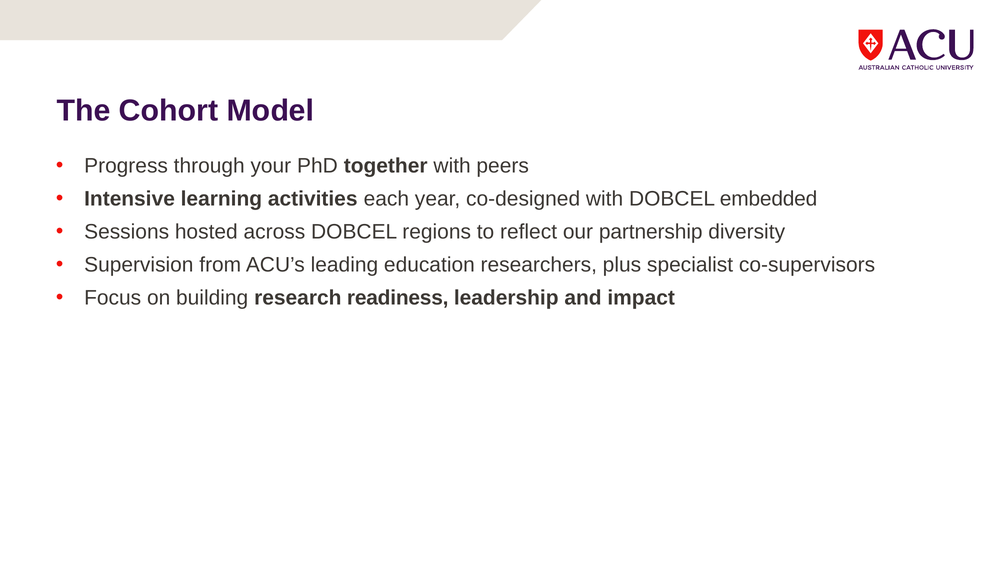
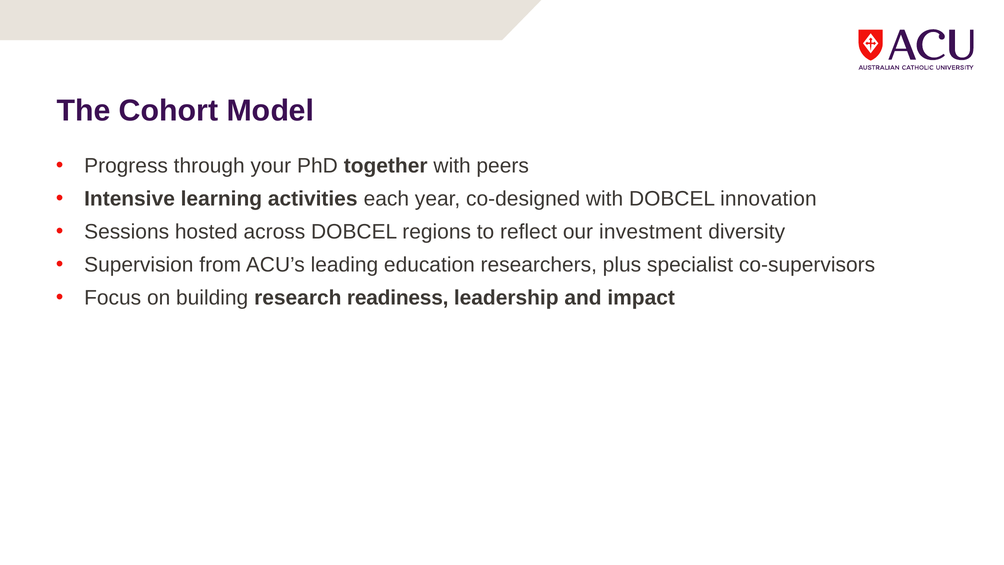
embedded: embedded -> innovation (768, 199)
partnership: partnership -> investment (651, 232)
